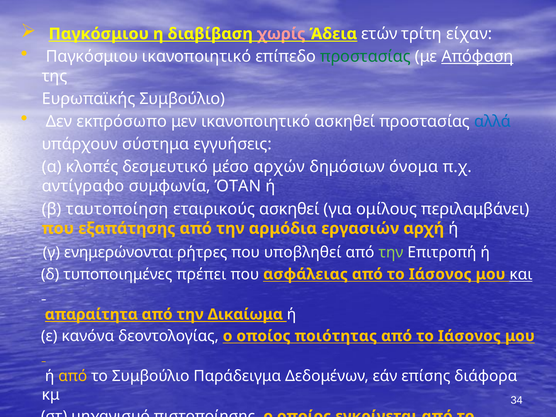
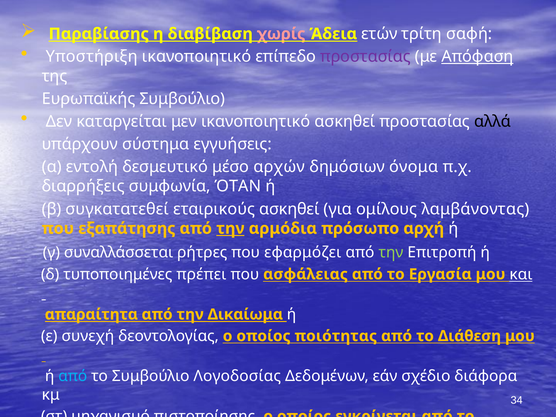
Παγκόσμιου: Παγκόσμιου -> Παραβίασης (99, 34)
είχαν: είχαν -> σαφή (469, 34)
Παγκόσμιου: Παγκόσμιου -> Υποστήριξη (92, 57)
προστασίας colour: green -> purple (365, 57)
εκπρόσωπο: εκπρόσωπο -> καταργείται (122, 121)
αλλά colour: blue -> black (493, 121)
κλοπές: κλοπές -> εντολή (92, 167)
αντίγραφο: αντίγραφο -> διαρρήξεις (83, 186)
ταυτοποίηση: ταυτοποίηση -> συγκατατεθεί (117, 209)
περιλαμβάνει: περιλαμβάνει -> λαμβάνοντας (475, 209)
την underline: none -> present (230, 228)
εργασιών: εργασιών -> πρόσωπο (360, 228)
ενημερώνονται: ενημερώνονται -> συναλλάσσεται (119, 252)
υποβληθεί: υποβληθεί -> εφαρμόζει (303, 252)
Ιάσονος: Ιάσονος -> Εργασία (440, 274)
κανόνα: κανόνα -> συνεχή (88, 336)
Ιάσονος: Ιάσονος -> Διάθεση (470, 336)
από colour: yellow -> light blue (73, 376)
Παράδειγμα: Παράδειγμα -> Λογοδοσίας (237, 376)
επίσης: επίσης -> σχέδιο (426, 376)
